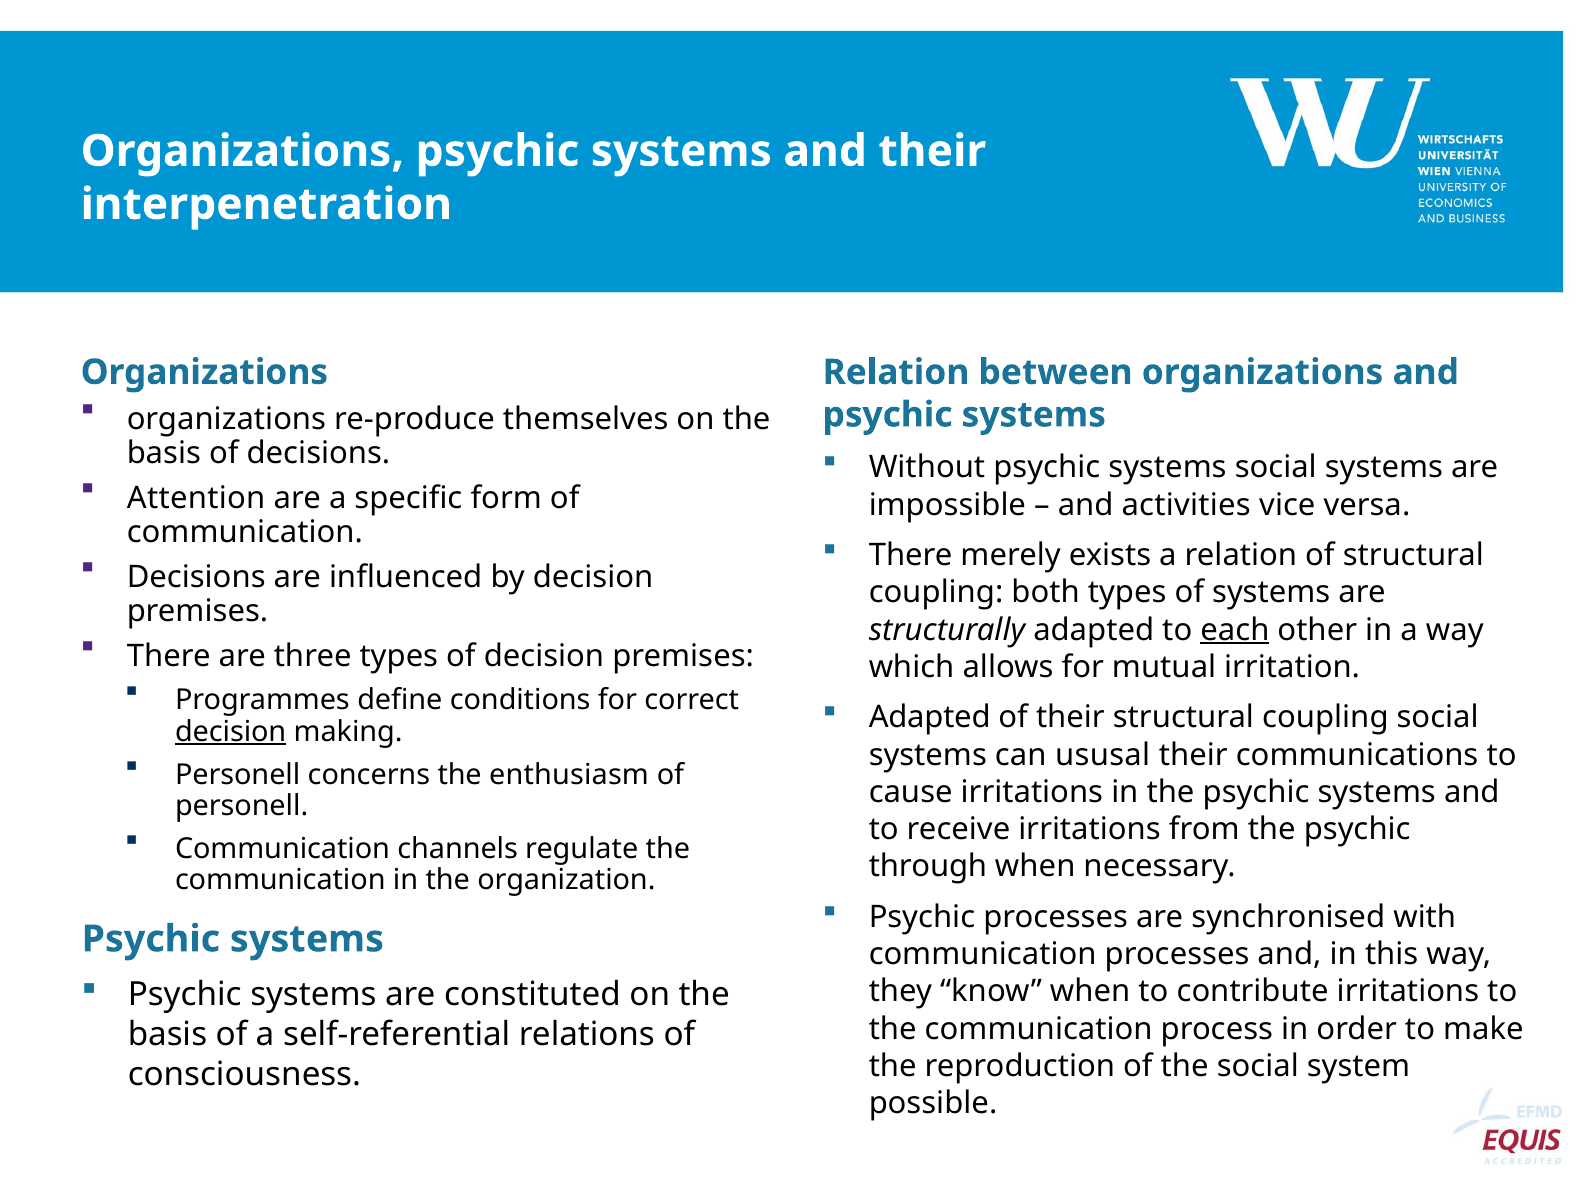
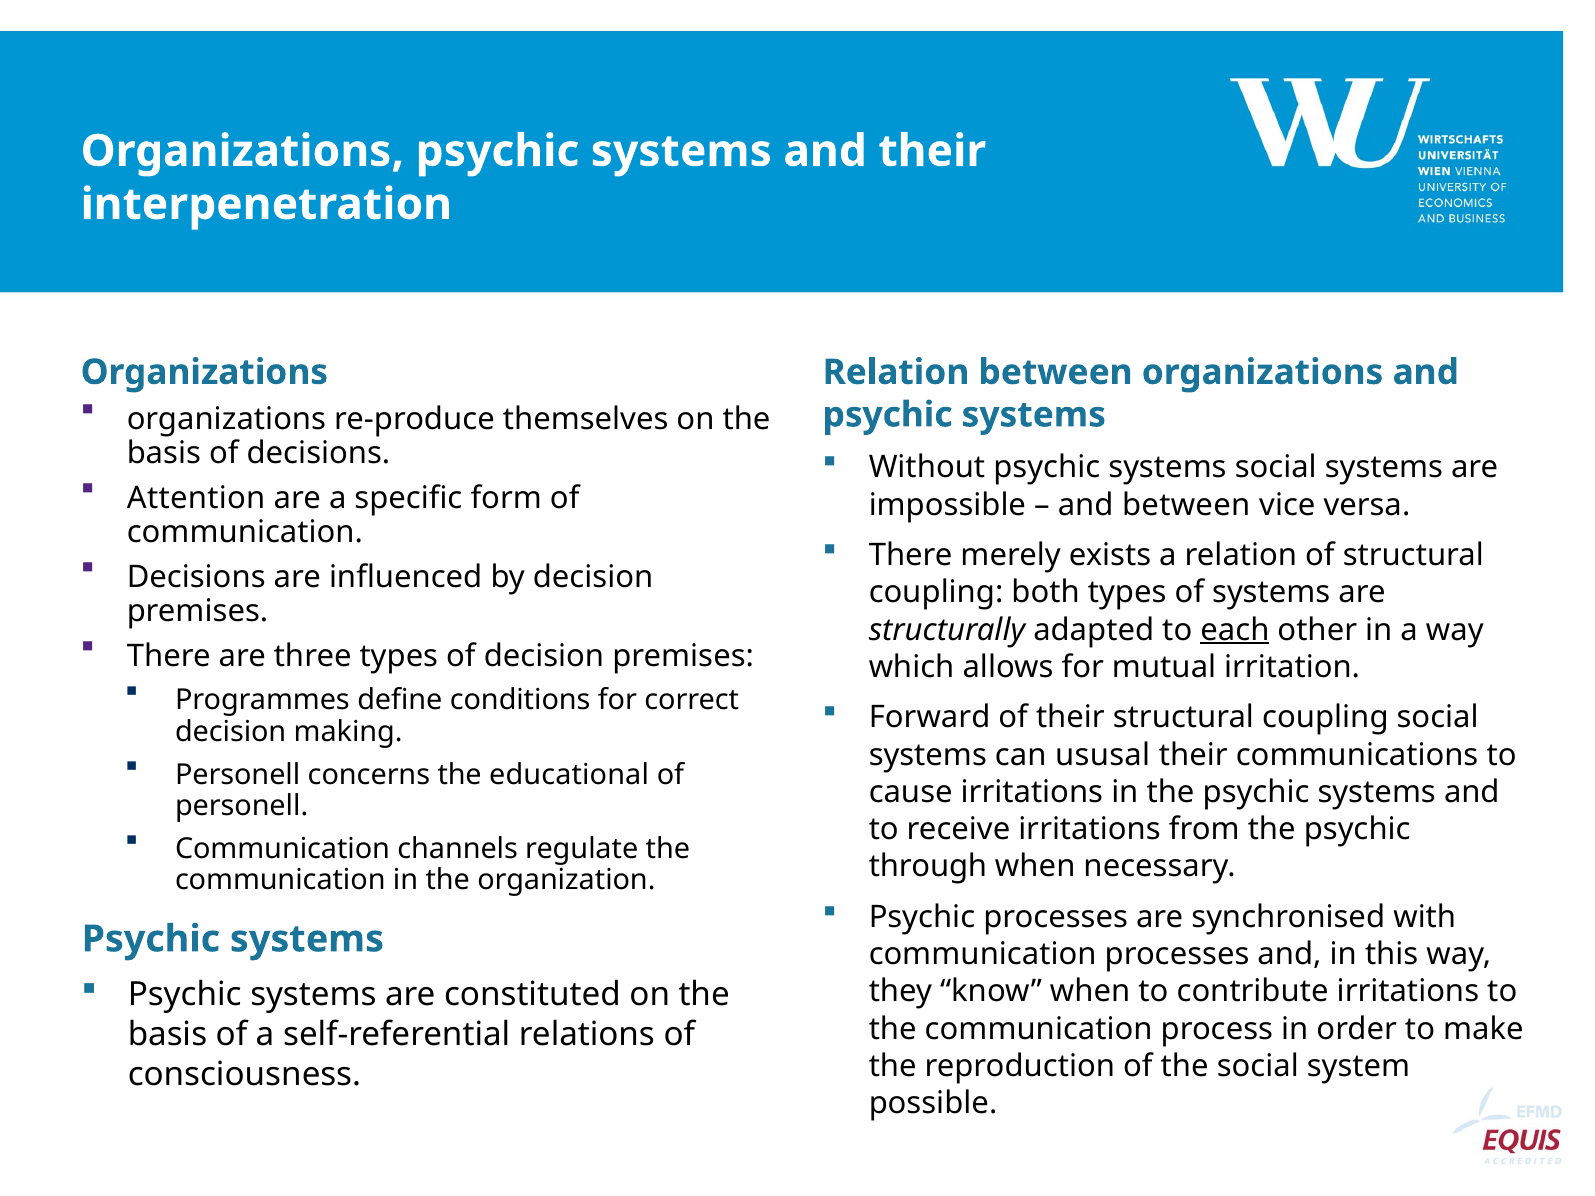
and activities: activities -> between (1186, 505)
Adapted: Adapted -> Forward (930, 718)
decision underline: present -> none (231, 732)
enthusiasm: enthusiasm -> educational (569, 775)
